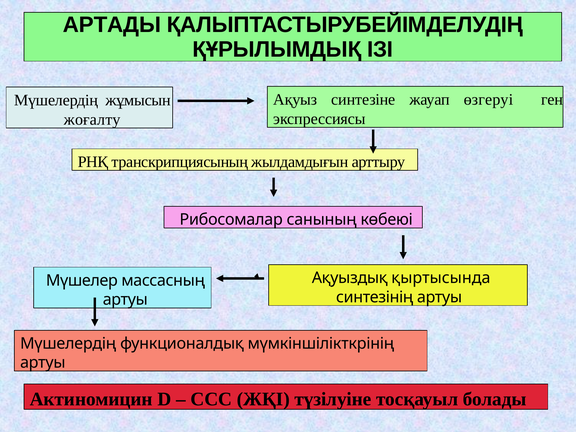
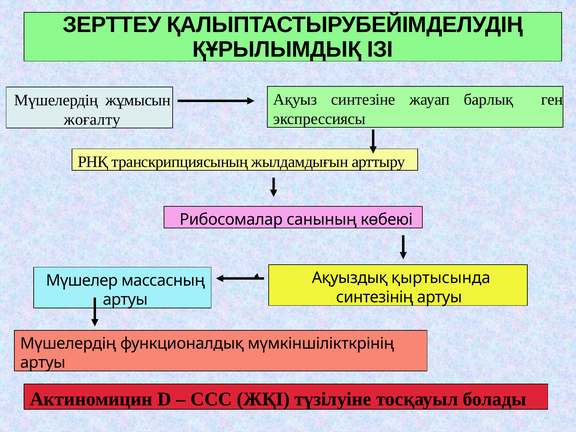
АРТАДЫ: АРТАДЫ -> ЗЕРТТЕУ (112, 25)
өзгеруі: өзгеруі -> барлық (489, 100)
